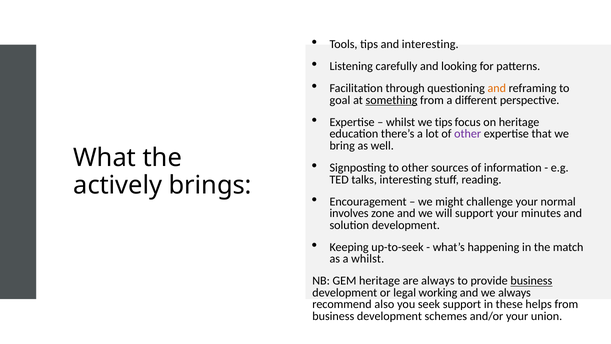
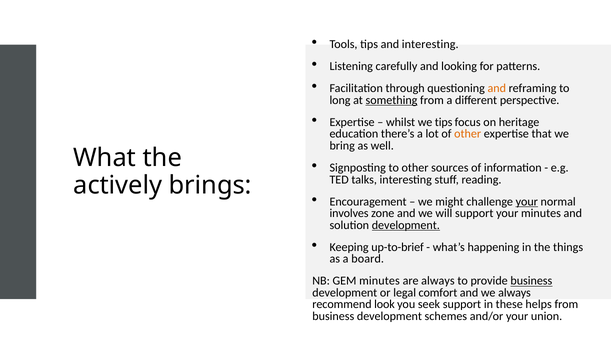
goal: goal -> long (340, 100)
other colour: purple -> orange (468, 134)
your underline: none -> present (527, 201)
development underline: none -> present (406, 225)
up-to-seek: up-to-seek -> up-to-brief (398, 247)
match: match -> things (568, 247)
a whilst: whilst -> board (368, 259)
GEM heritage: heritage -> minutes (380, 281)
working: working -> comfort (438, 292)
also: also -> look (384, 304)
